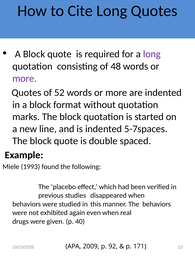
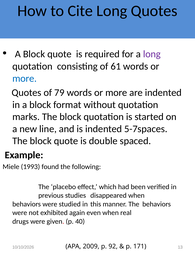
48: 48 -> 61 (116, 67)
more colour: purple -> blue (25, 79)
52: 52 -> 79 (59, 93)
